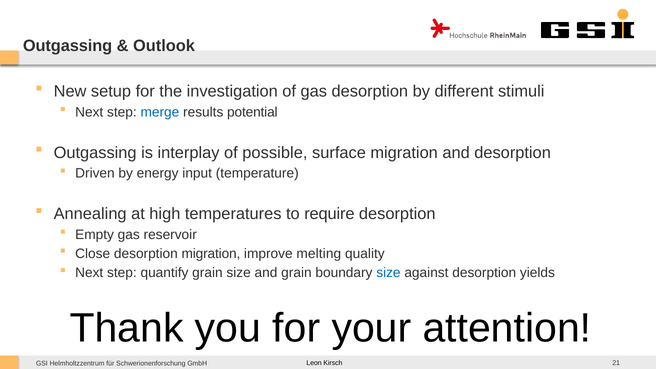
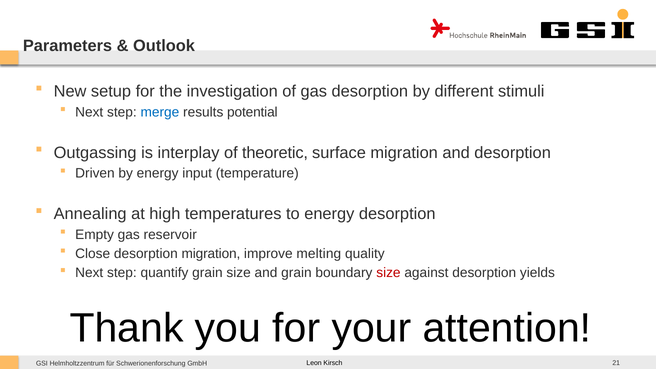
Outgassing: Outgassing -> Parameters (68, 46)
possible: possible -> theoretic (275, 153)
to require: require -> energy (329, 214)
size colour: blue -> red (388, 273)
